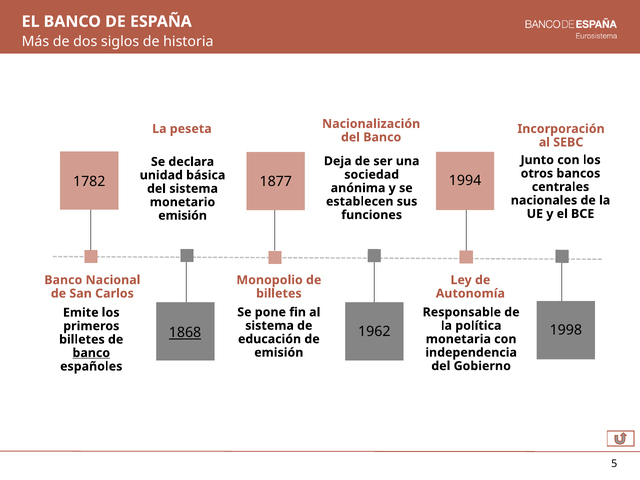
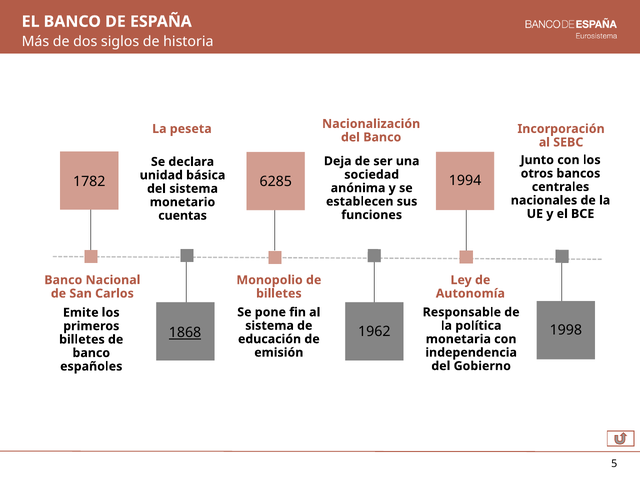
1877: 1877 -> 6285 (276, 182)
emisión: emisión -> cuentas (183, 216)
banco underline: present -> none (91, 353)
